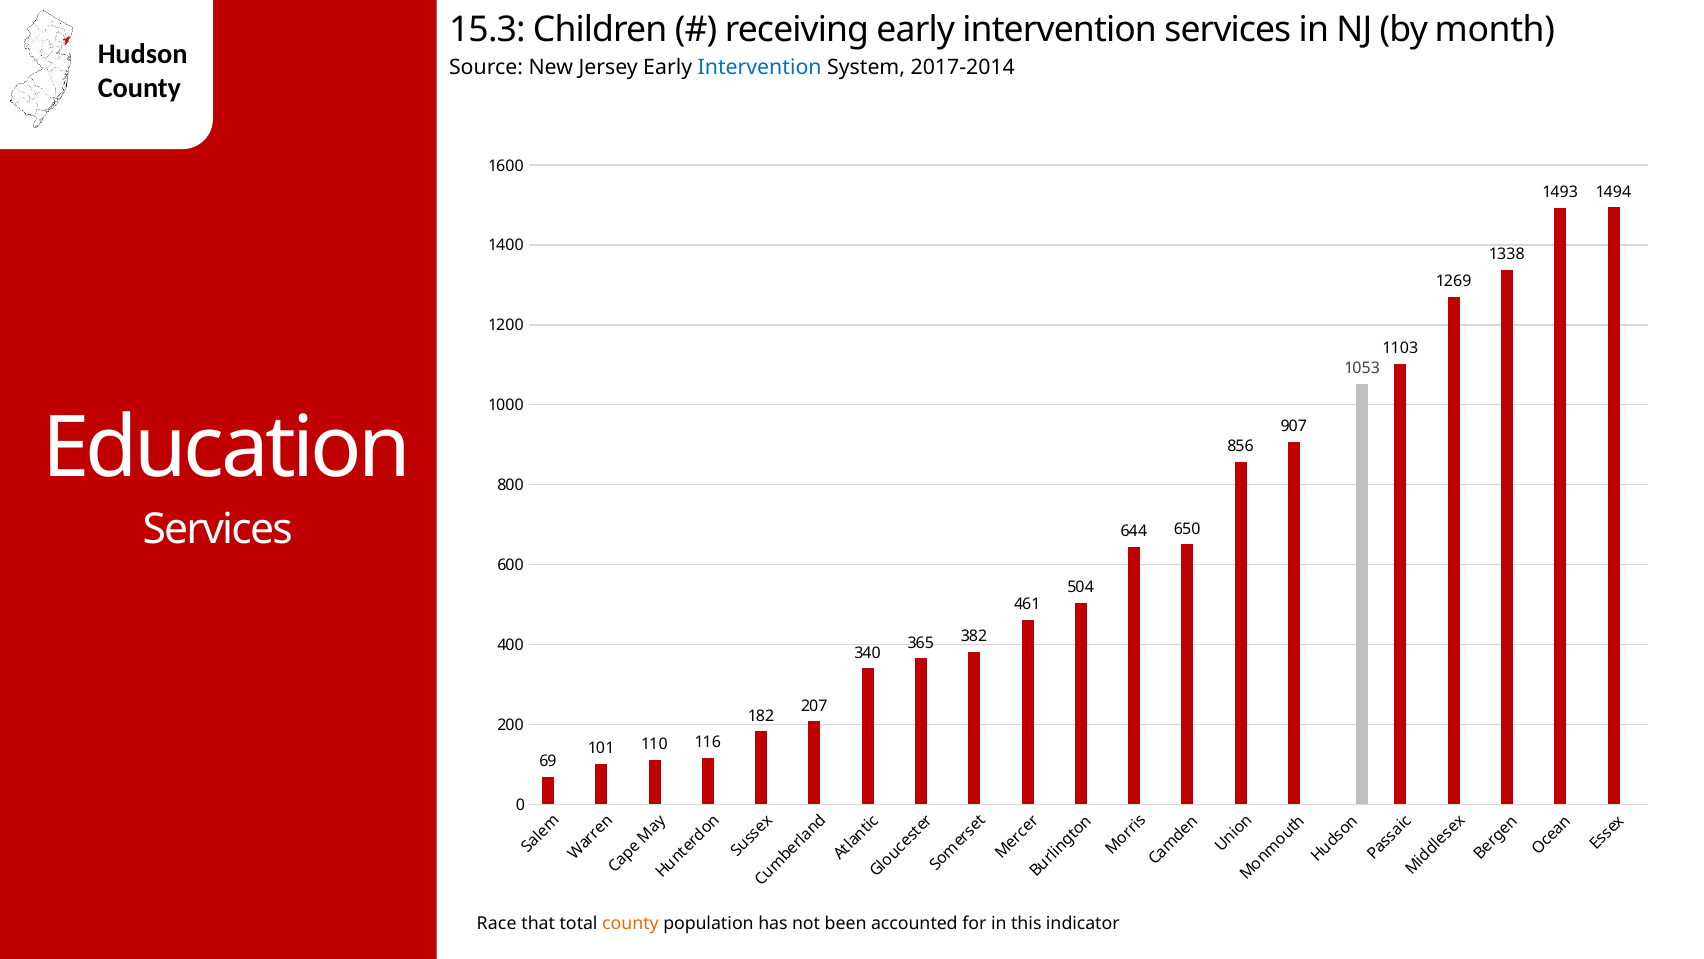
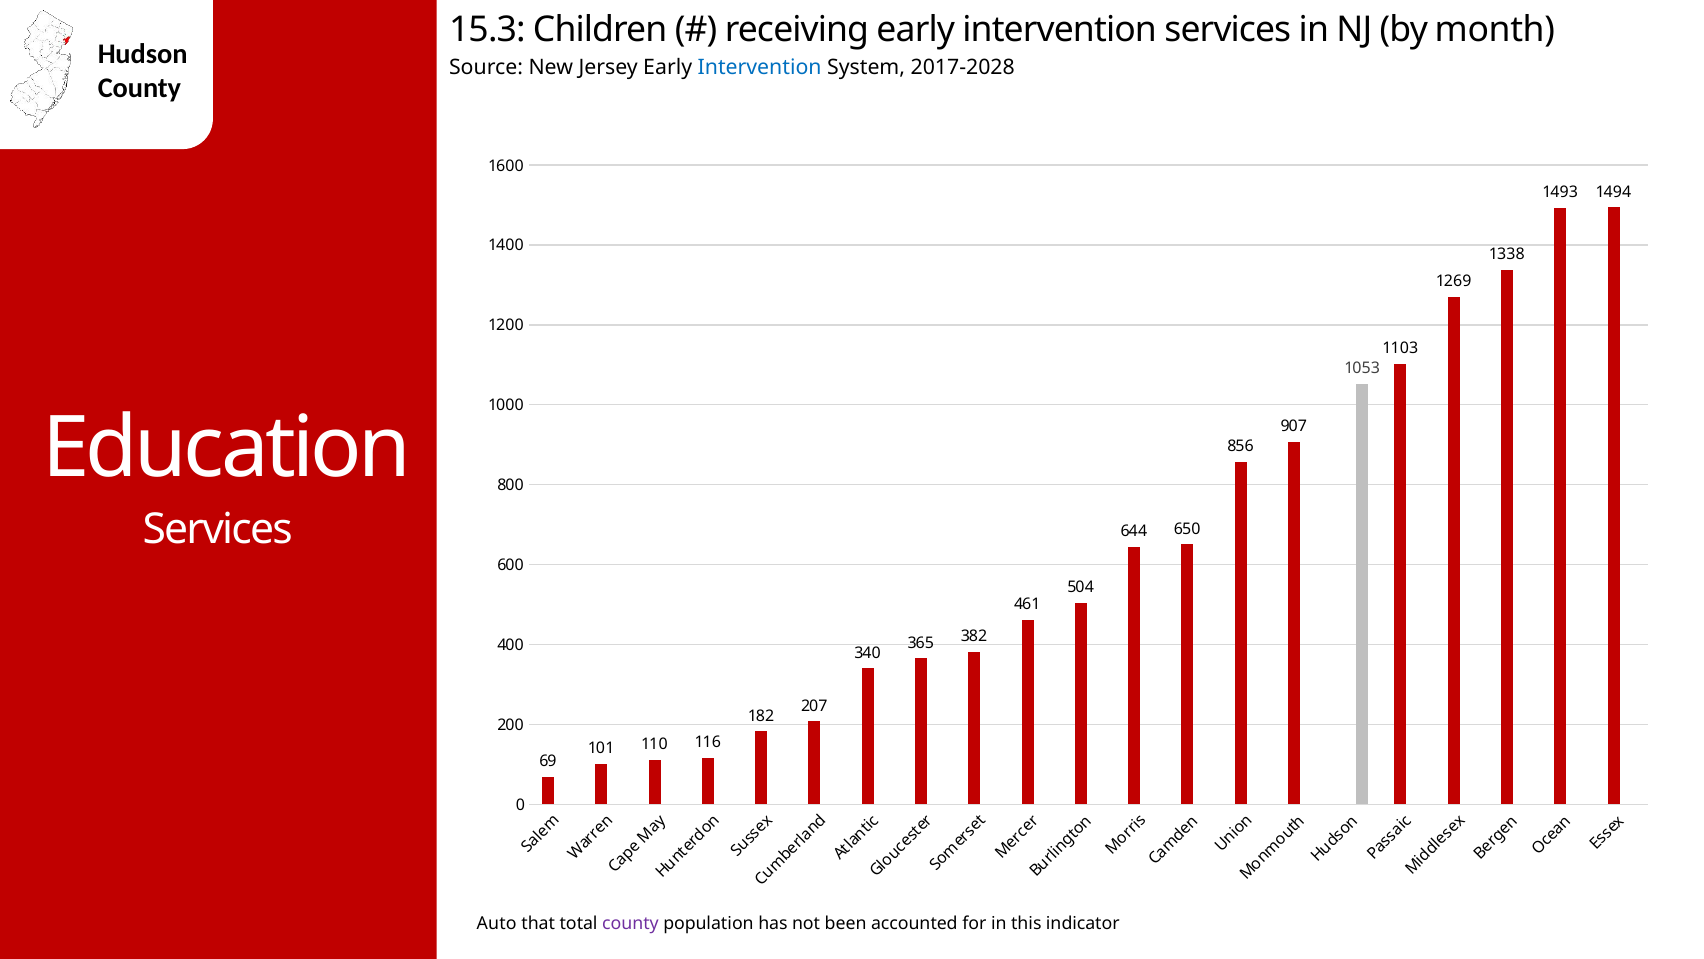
2017-2014: 2017-2014 -> 2017-2028 (963, 68)
Race: Race -> Auto (497, 923)
county colour: orange -> purple (630, 923)
